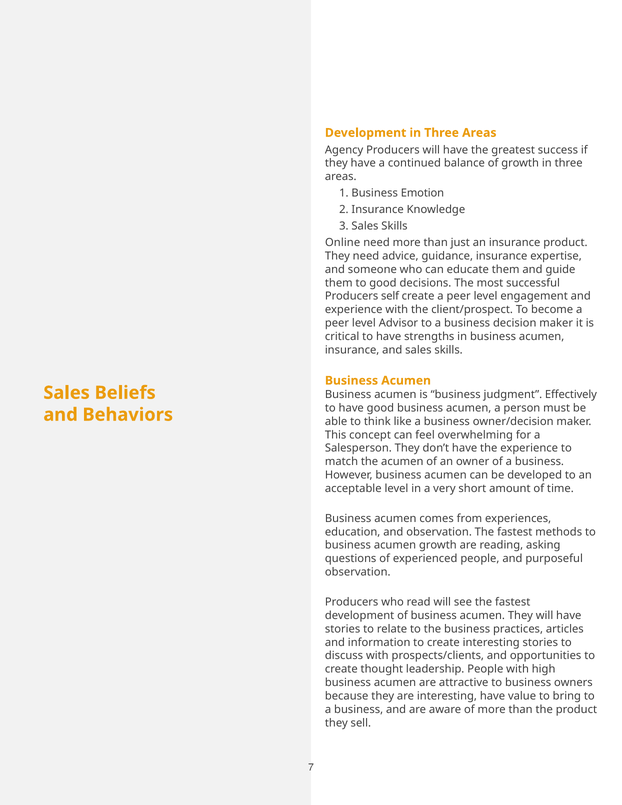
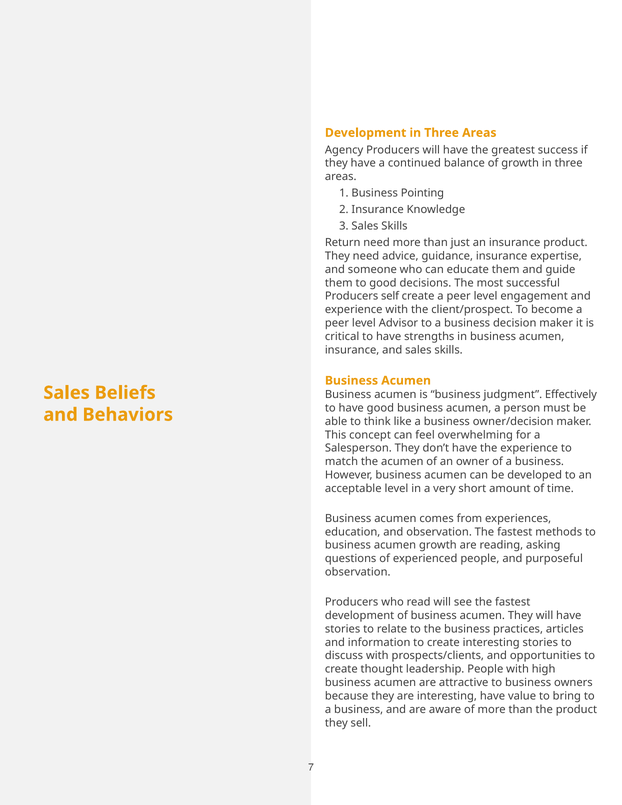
Emotion: Emotion -> Pointing (422, 193)
Online: Online -> Return (343, 243)
